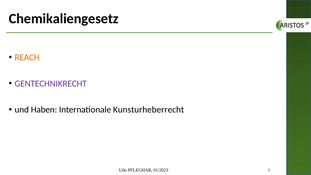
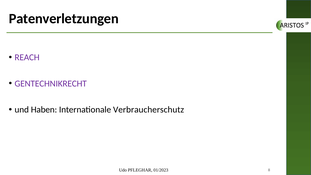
Chemikaliengesetz: Chemikaliengesetz -> Patenverletzungen (64, 19)
REACH colour: orange -> purple (27, 57)
Kunsturheberrecht: Kunsturheberrecht -> Verbraucherschutz (149, 110)
